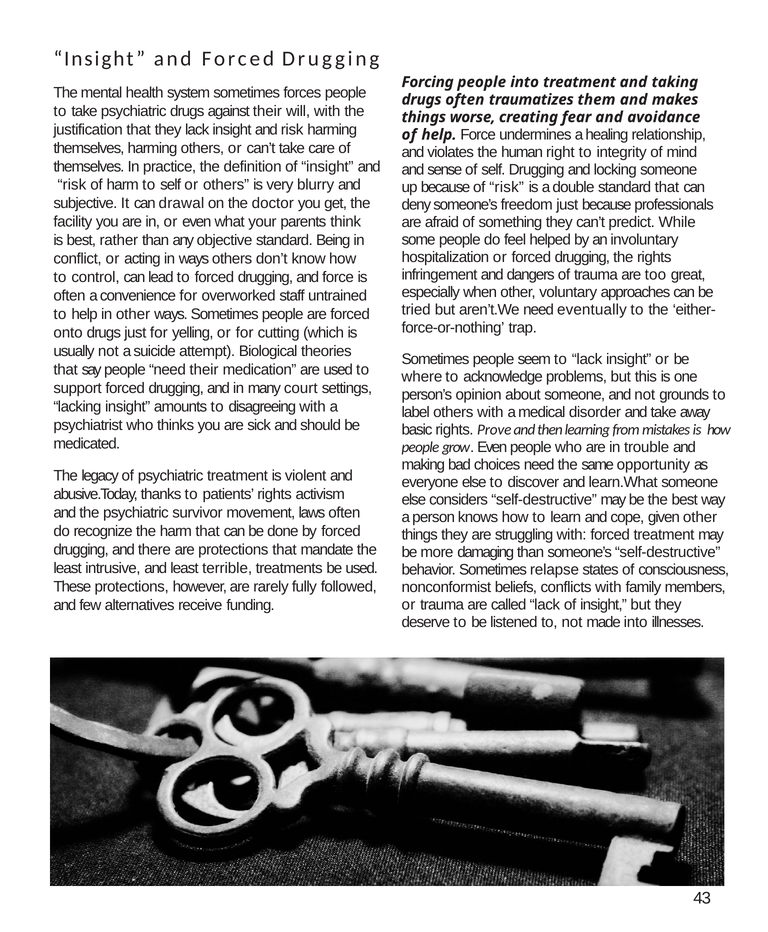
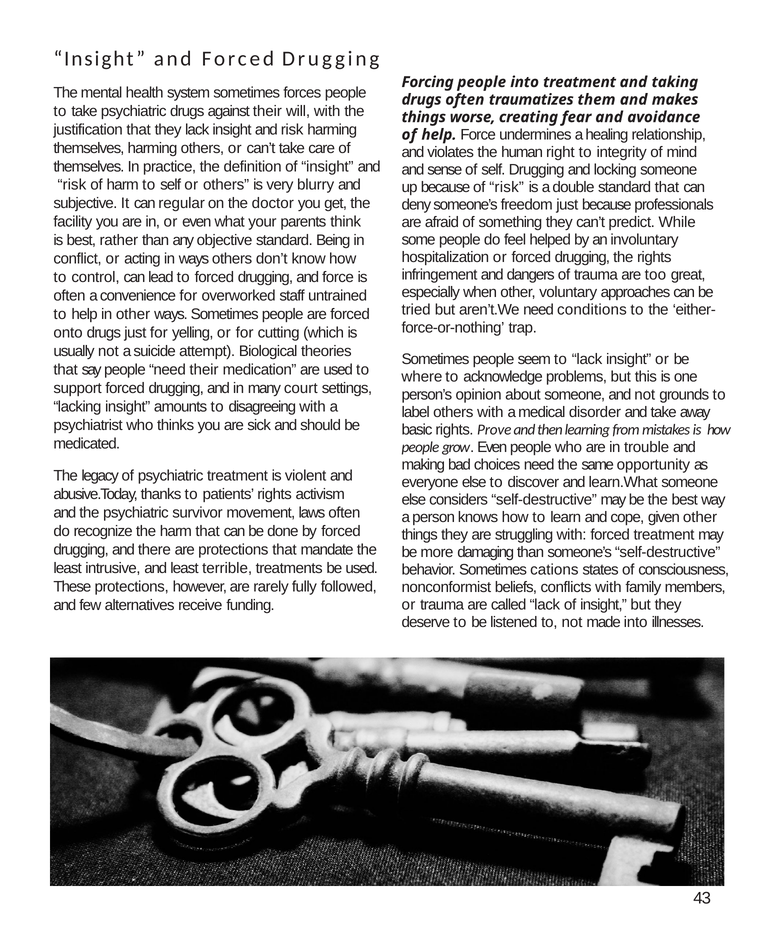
drawal: drawal -> regular (182, 204)
eventually: eventually -> conditions (592, 310)
relapse: relapse -> cations (554, 570)
